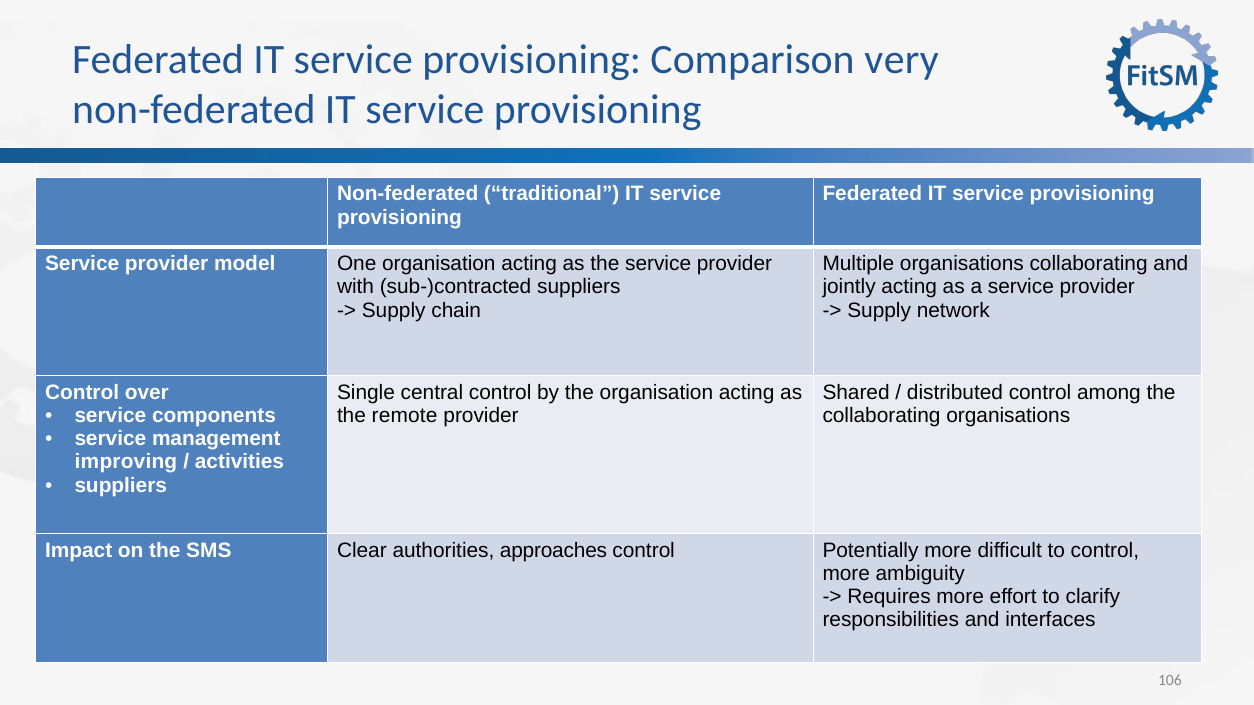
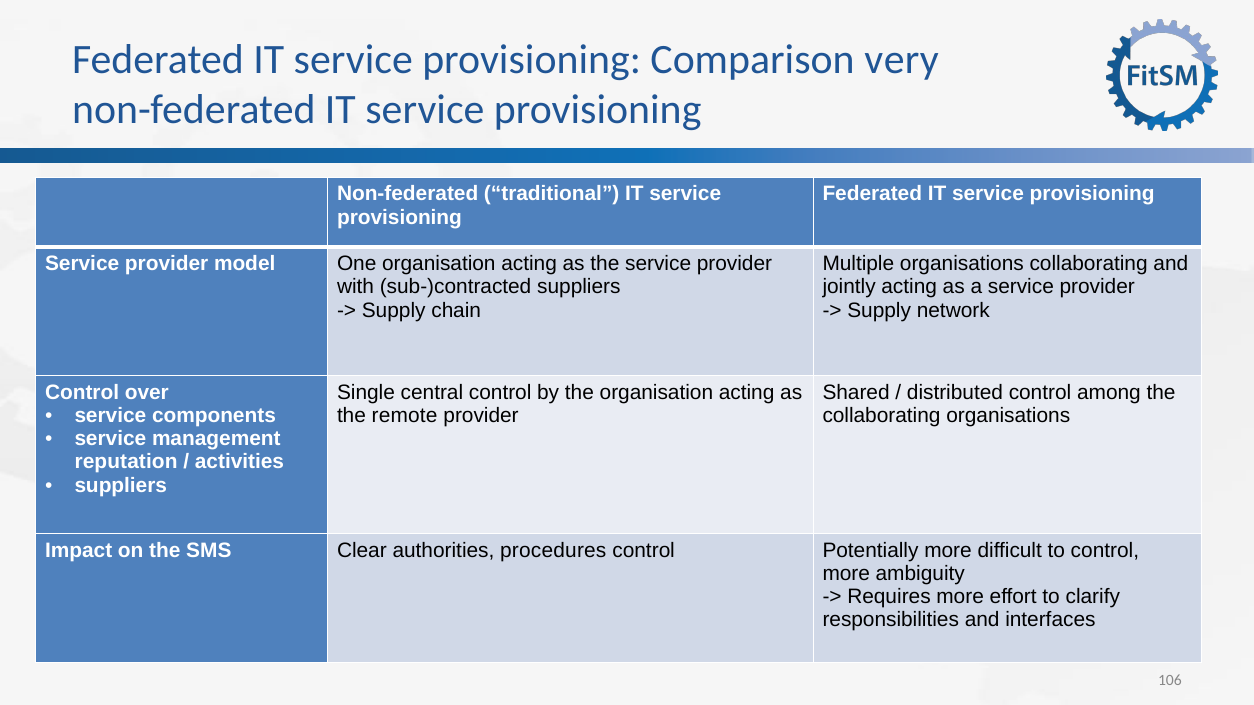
improving: improving -> reputation (126, 462)
approaches: approaches -> procedures (553, 551)
